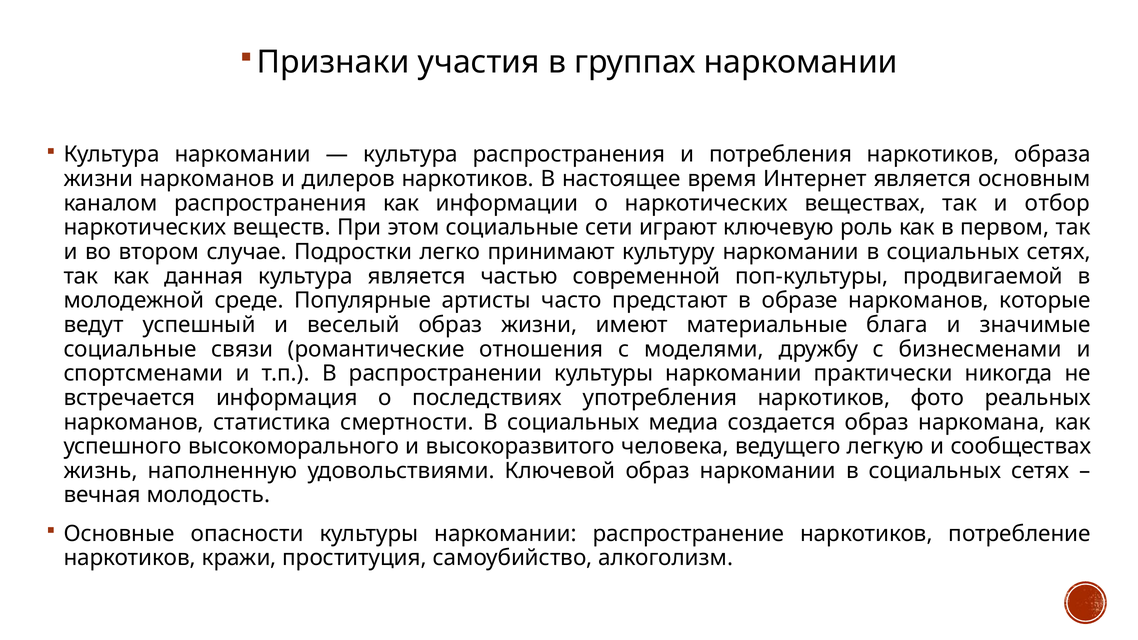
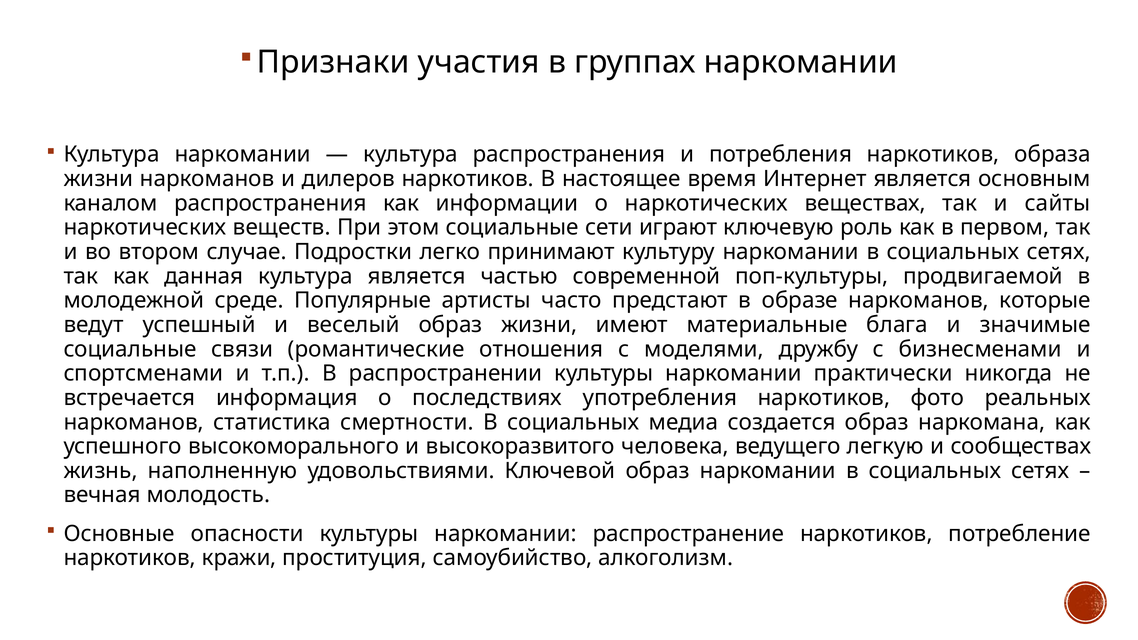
отбор: отбор -> сайты (1058, 203)
